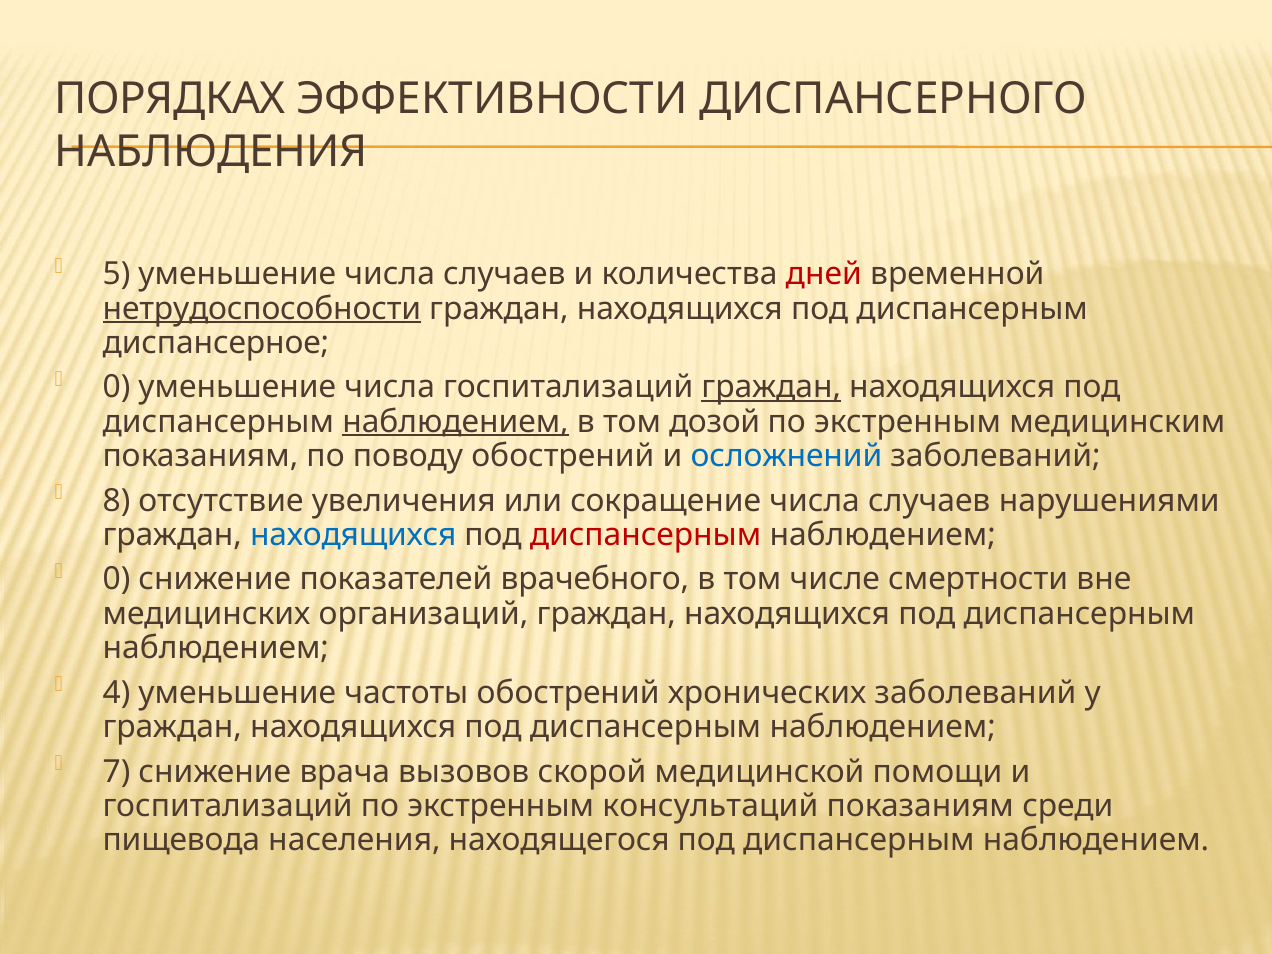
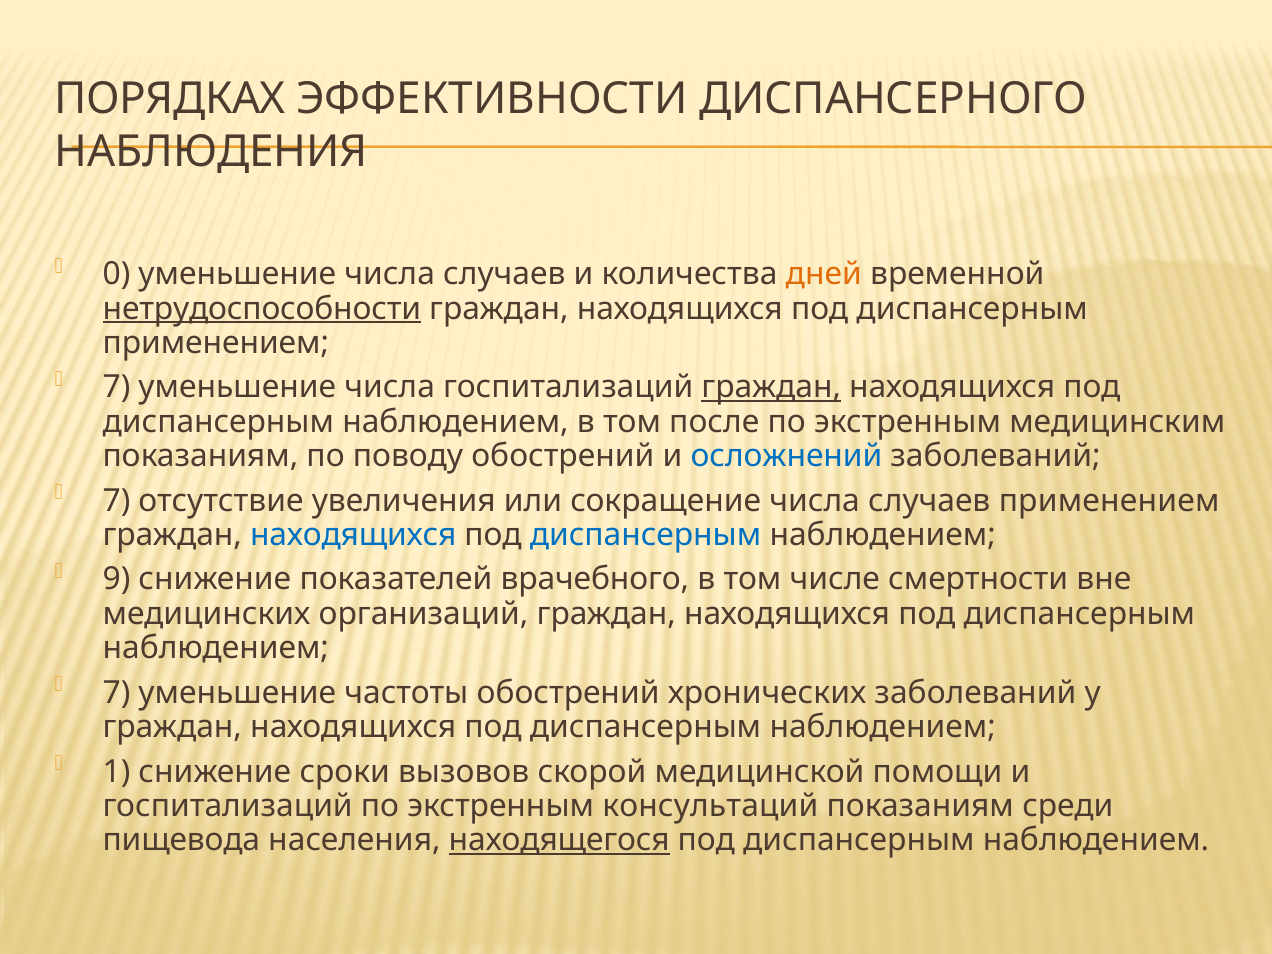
5: 5 -> 0 (116, 274)
дней colour: red -> orange (824, 274)
диспансерное: диспансерное -> применением (216, 343)
0: 0 -> 7 (116, 387)
наблюдением underline: present -> none (456, 422)
дозой: дозой -> после (714, 422)
8: 8 -> 7 (116, 501)
случаев нарушениями: нарушениями -> применением (1109, 501)
диспансерным colour: red -> blue (646, 535)
0: 0 -> 9 (116, 579)
4: 4 -> 7 (116, 693)
7: 7 -> 1 (116, 772)
врача: врача -> сроки (345, 772)
находящегося underline: none -> present (559, 840)
